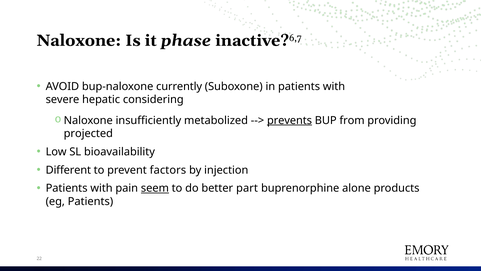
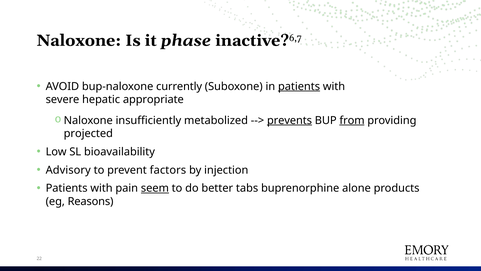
patients underline: none -> present (299, 86)
considering: considering -> appropriate (153, 99)
from underline: none -> present (352, 120)
Different: Different -> Advisory (68, 170)
part: part -> tabs (247, 188)
eg Patients: Patients -> Reasons (91, 201)
